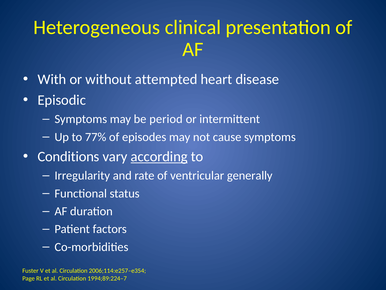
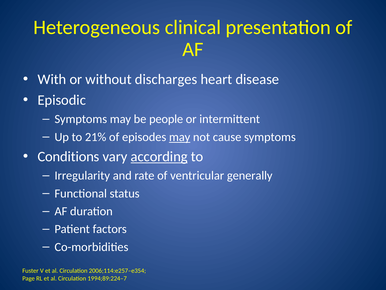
attempted: attempted -> discharges (166, 79)
period: period -> people (166, 119)
77%: 77% -> 21% (96, 137)
may underline: none -> present (180, 137)
